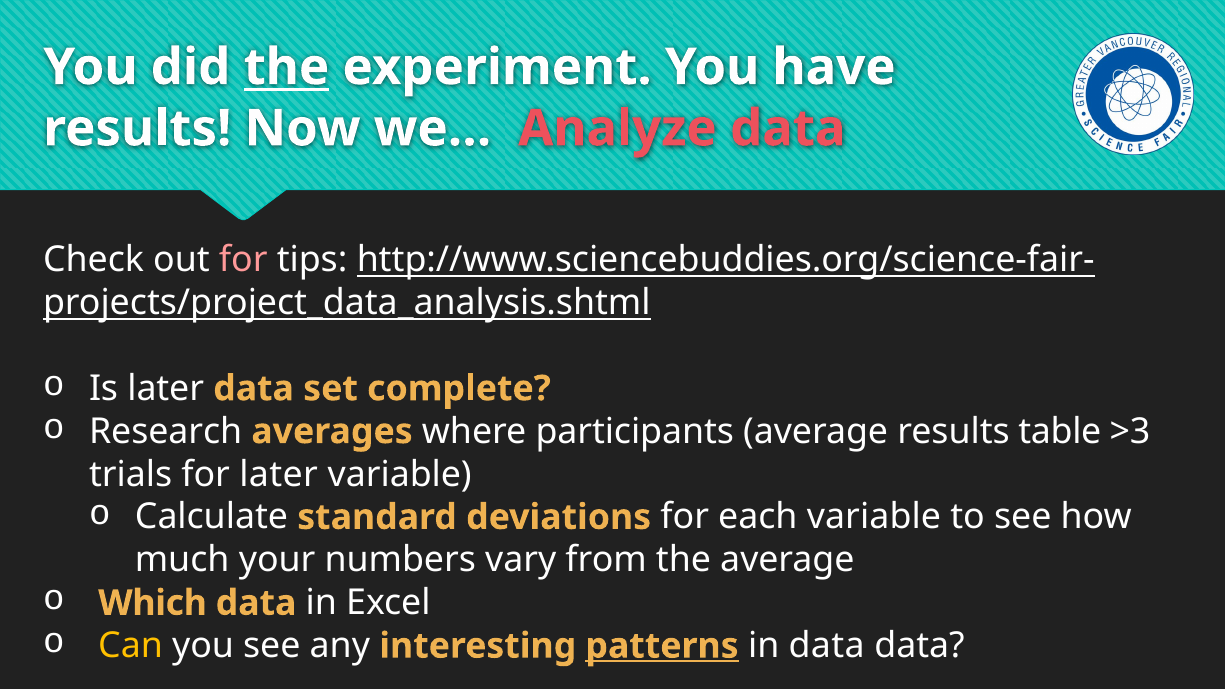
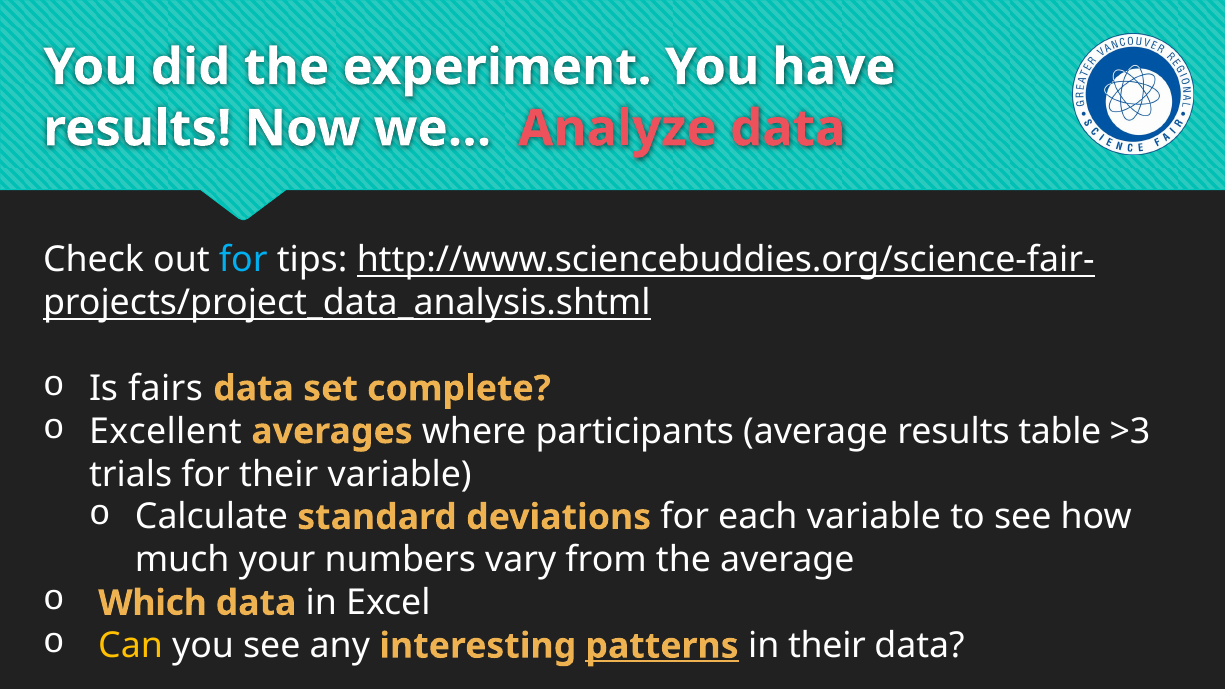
the underline: present -> none (286, 67)
for colour: pink -> light blue (243, 260)
Is later: later -> fairs (165, 389)
Research: Research -> Excellent (165, 431)
for later: later -> their (279, 474)
in data: data -> their (827, 646)
